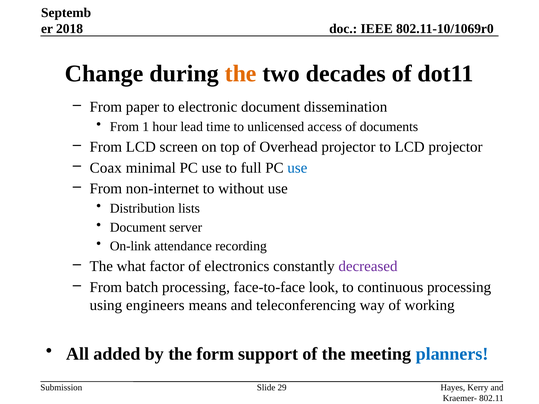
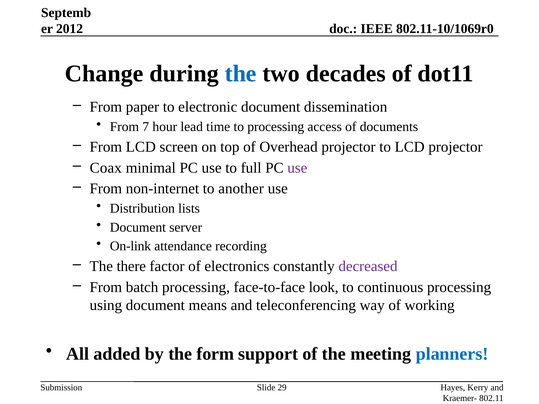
2018: 2018 -> 2012 (70, 29)
the colour: orange -> blue (241, 74)
1: 1 -> 7 (146, 127)
to unlicensed: unlicensed -> processing (276, 127)
use colour: blue -> purple (297, 168)
without: without -> another (241, 189)
what: what -> there (131, 266)
using engineers: engineers -> document (155, 305)
